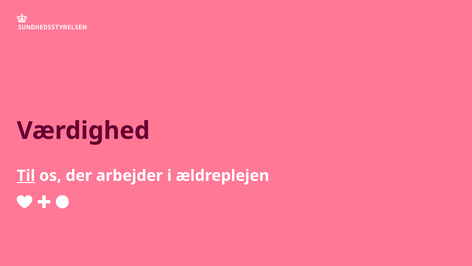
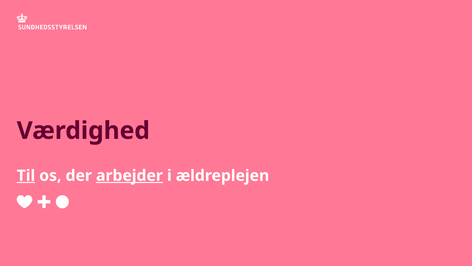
arbejder underline: none -> present (129, 175)
